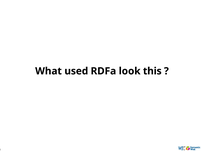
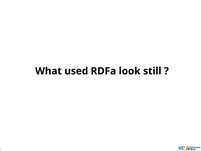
this: this -> still (152, 71)
